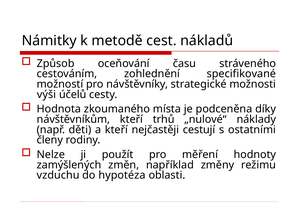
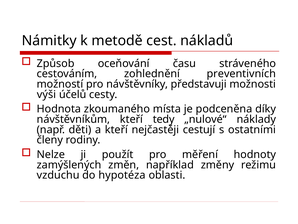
specifikované: specifikované -> preventivních (241, 74)
strategické: strategické -> představuji (199, 84)
trhů: trhů -> tedy (164, 119)
